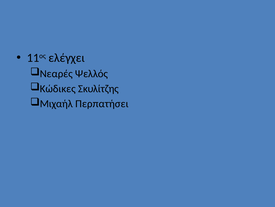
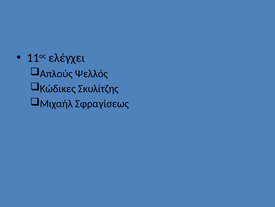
Νεαρές: Νεαρές -> Απλούς (56, 73)
Περπατήσει: Περπατήσει -> Σφραγίσεως (102, 103)
